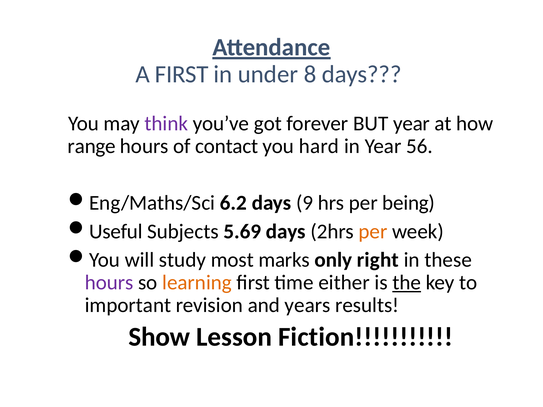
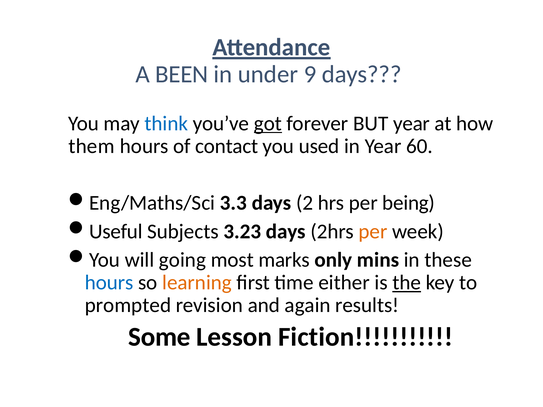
A FIRST: FIRST -> BEEN (182, 74)
8: 8 -> 9 (310, 74)
think colour: purple -> blue (166, 123)
got underline: none -> present (268, 123)
range: range -> them (91, 146)
hard: hard -> used (319, 146)
56: 56 -> 60 (420, 146)
6.2: 6.2 -> 3.3 (233, 203)
9: 9 -> 2 (305, 203)
5.69: 5.69 -> 3.23 (242, 232)
study: study -> going (182, 260)
right: right -> mins (378, 260)
hours colour: purple -> blue (109, 283)
important: important -> prompted (128, 306)
years: years -> again (308, 306)
Show: Show -> Some (159, 337)
